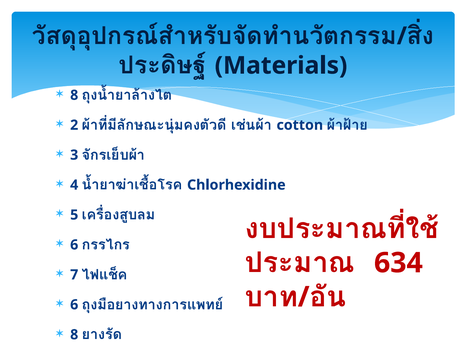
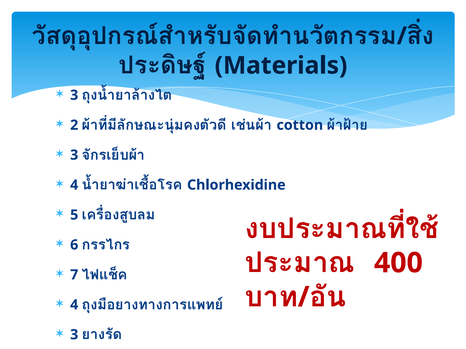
8: 8 -> 3 (74, 95)
634: 634 -> 400 (398, 263)
6: 6 -> 4 (74, 305)
8: 8 -> 3 (74, 335)
